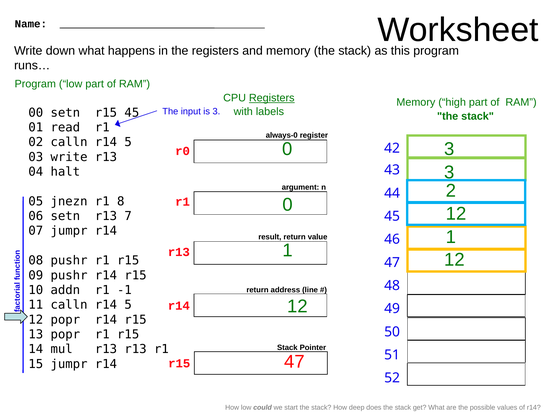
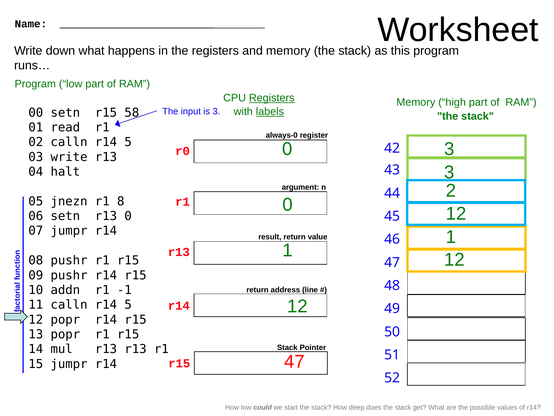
labels underline: none -> present (270, 112)
r15 45: 45 -> 58 (132, 113)
r13 7: 7 -> 0 (128, 216)
